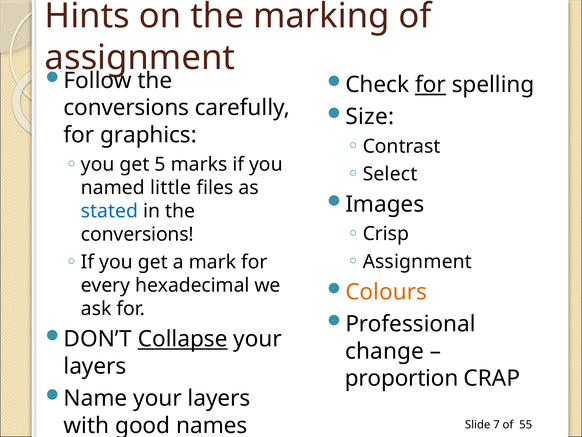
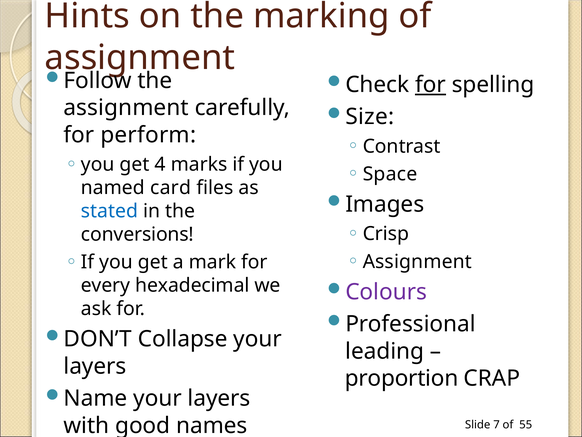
conversions: conversions -> assignment (126, 108)
graphics: graphics -> perform (148, 135)
5: 5 -> 4 (160, 164)
Select: Select -> Space (390, 174)
little: little -> card (171, 188)
Colours colour: orange -> purple (386, 292)
Collapse underline: present -> none (183, 339)
change: change -> leading (385, 351)
